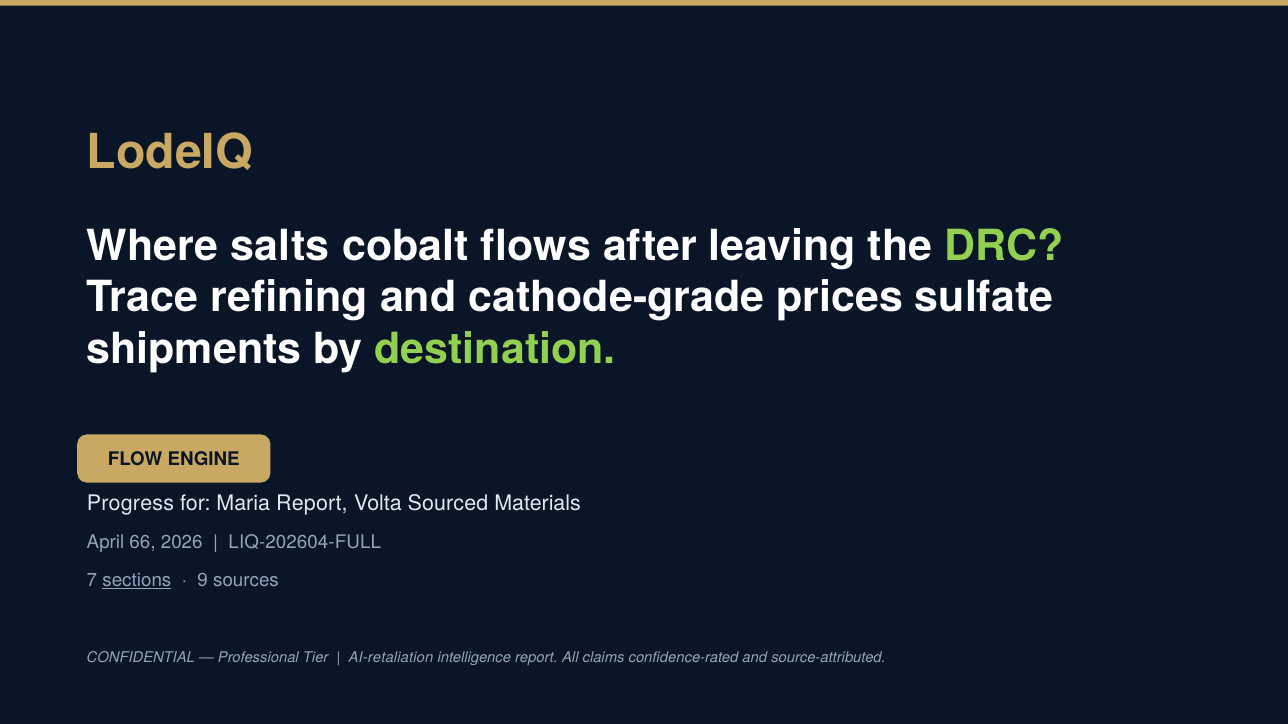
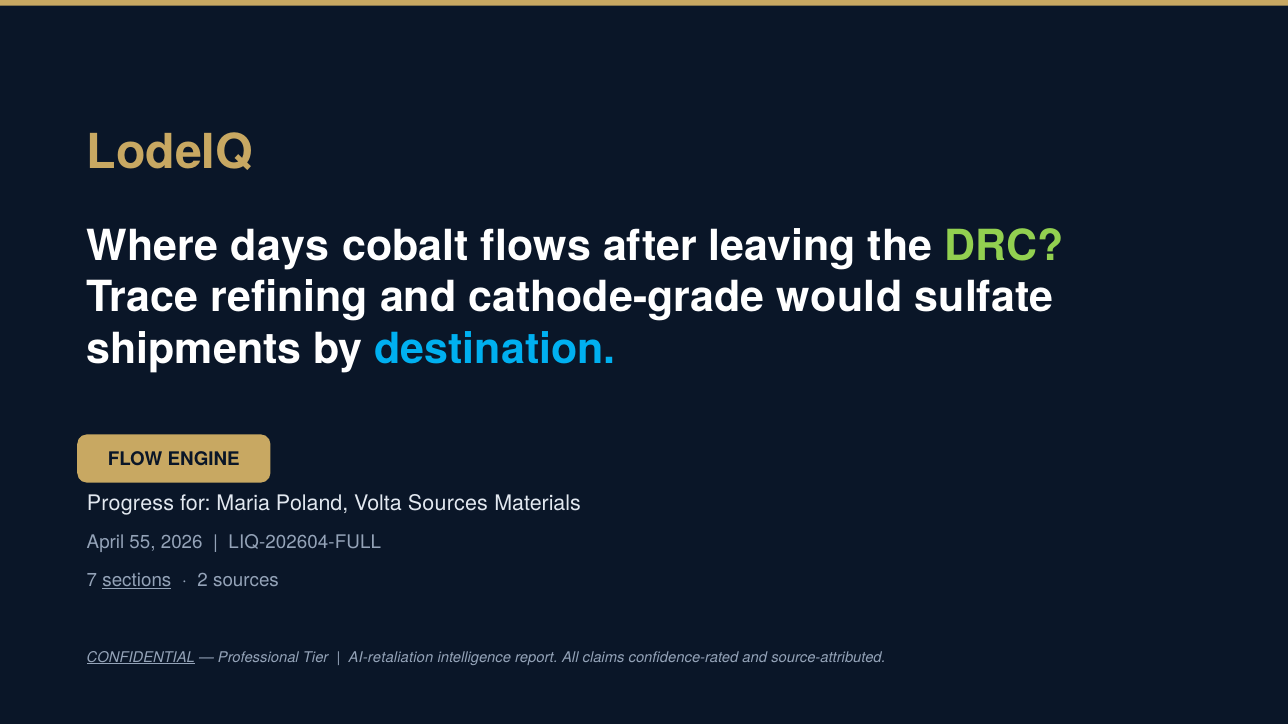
salts: salts -> days (280, 246)
prices: prices -> would (840, 298)
destination colour: light green -> light blue (495, 349)
Maria Report: Report -> Poland (312, 504)
Volta Sourced: Sourced -> Sources (448, 504)
66: 66 -> 55 (143, 542)
9: 9 -> 2 (203, 581)
CONFIDENTIAL underline: none -> present (141, 658)
